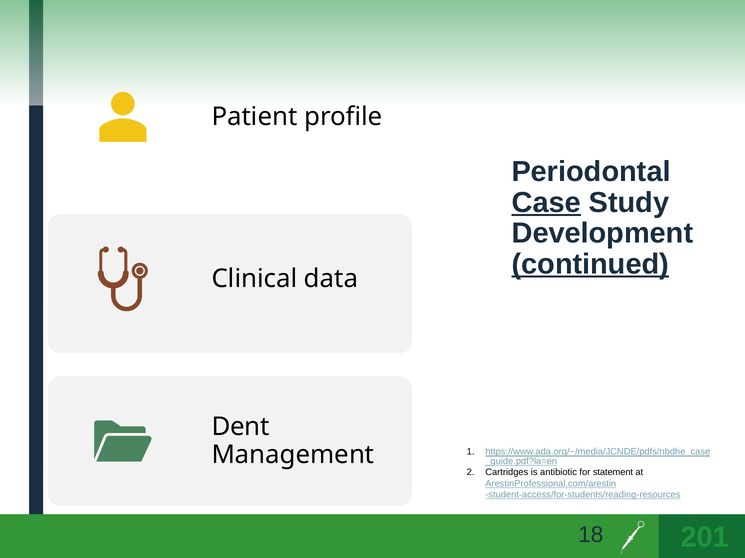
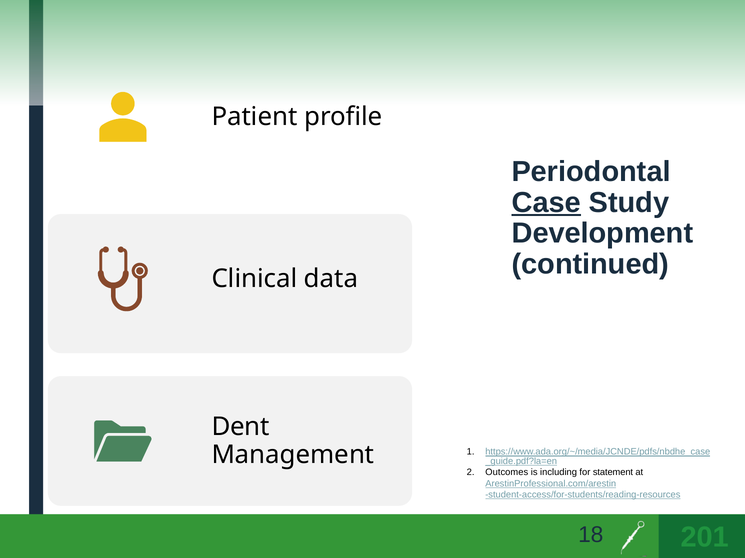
continued underline: present -> none (590, 265)
Cartridges: Cartridges -> Outcomes (507, 473)
antibiotic: antibiotic -> including (559, 473)
